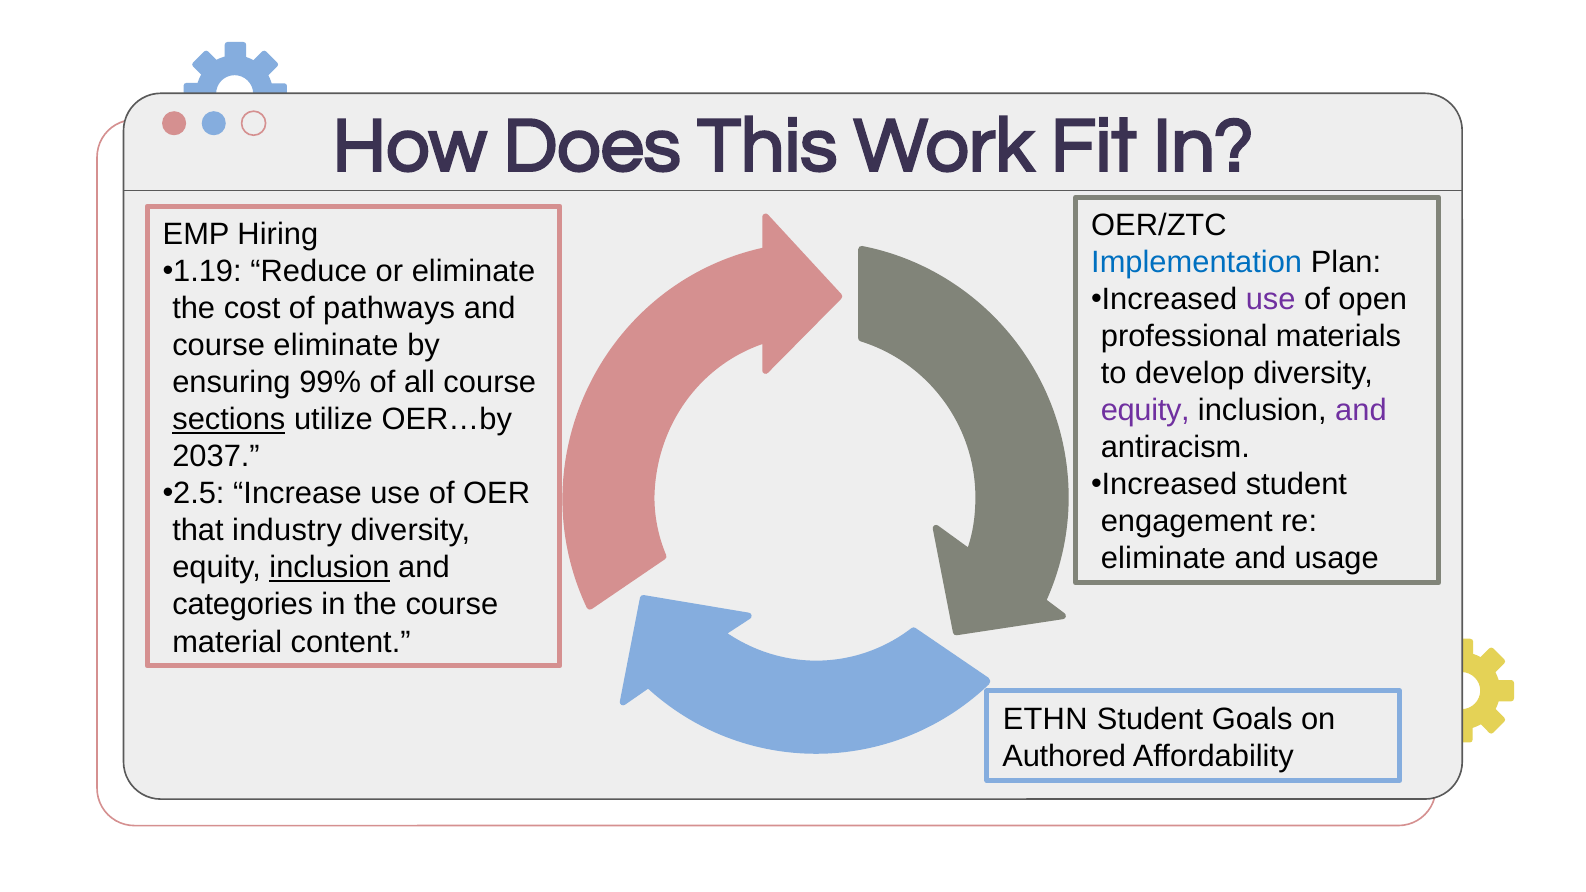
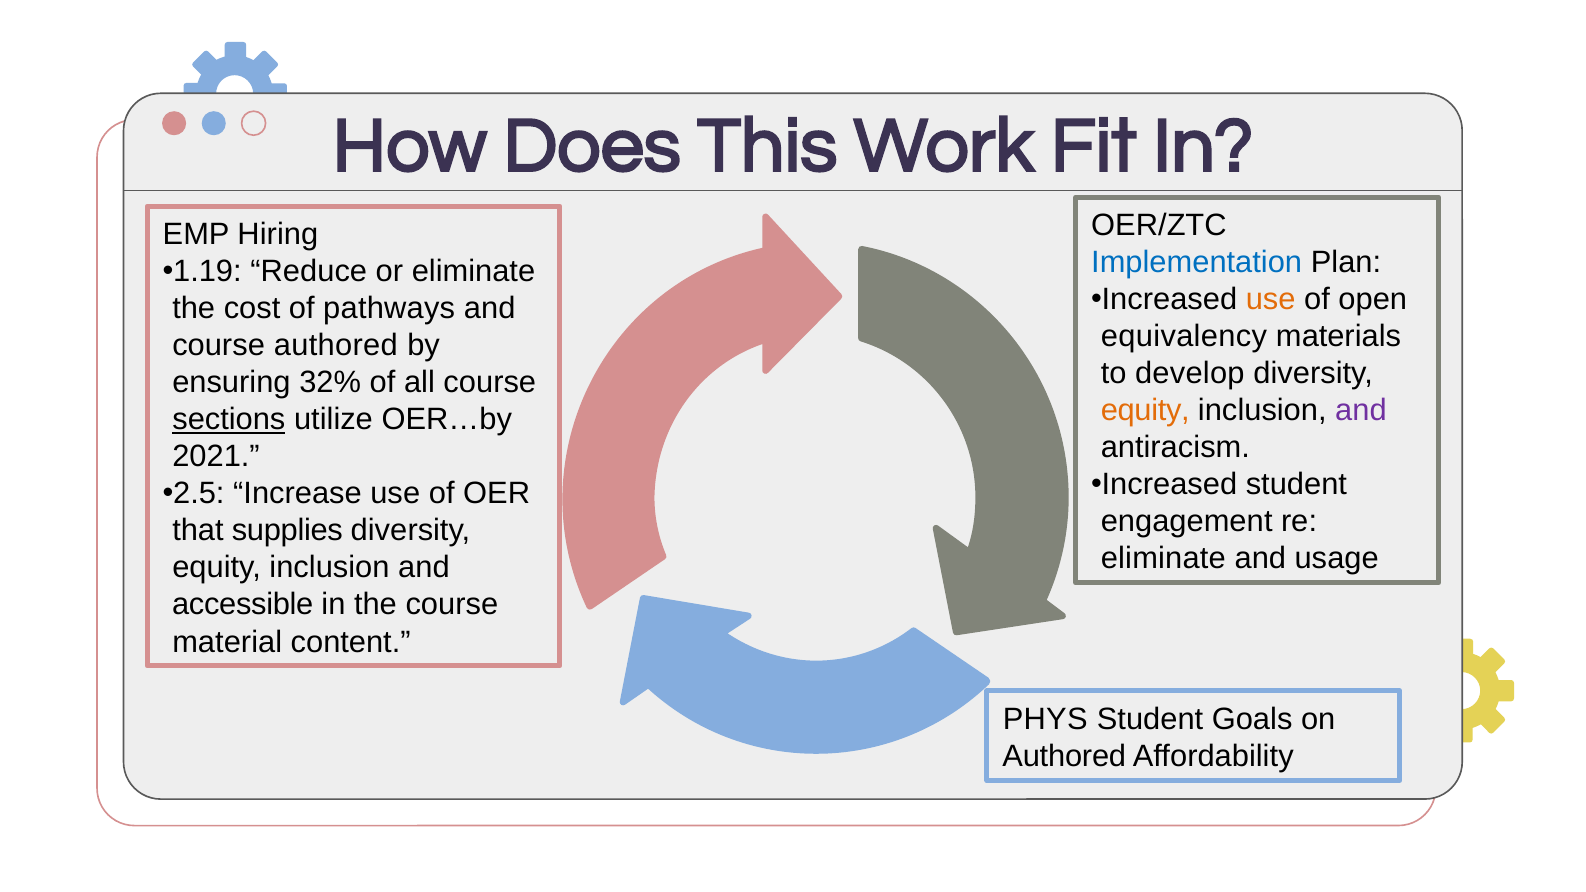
use colour: purple -> orange (1271, 300)
professional: professional -> equivalency (1184, 337)
course eliminate: eliminate -> authored (336, 346)
99%: 99% -> 32% (330, 383)
equity colour: purple -> orange (1145, 411)
2037: 2037 -> 2021 (216, 457)
industry: industry -> supplies (287, 531)
inclusion underline: present -> none (330, 568)
categories: categories -> accessible (243, 605)
ETHN: ETHN -> PHYS (1045, 719)
